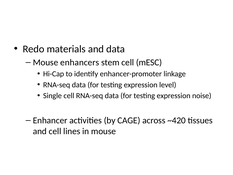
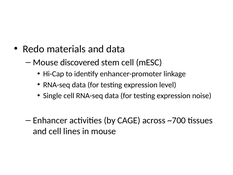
enhancers: enhancers -> discovered (80, 62)
~420: ~420 -> ~700 (177, 120)
